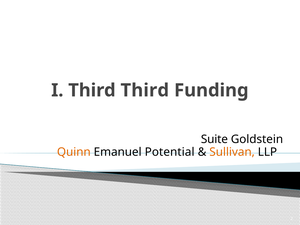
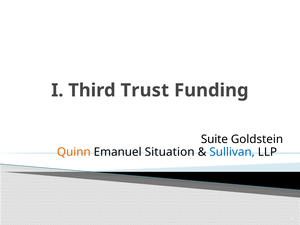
Third Third: Third -> Trust (145, 90)
Potential: Potential -> Situation (170, 152)
Sullivan colour: orange -> blue (232, 152)
